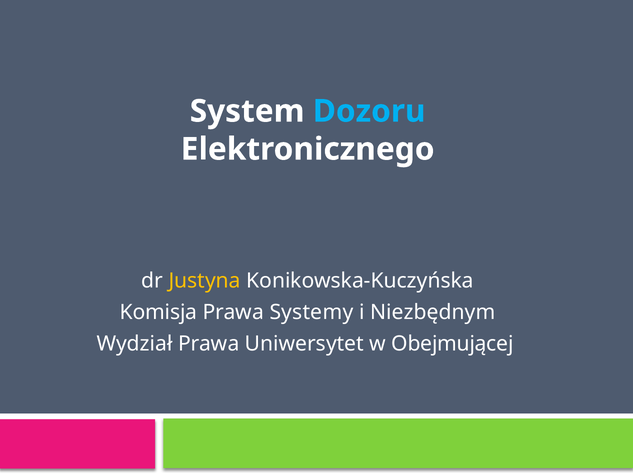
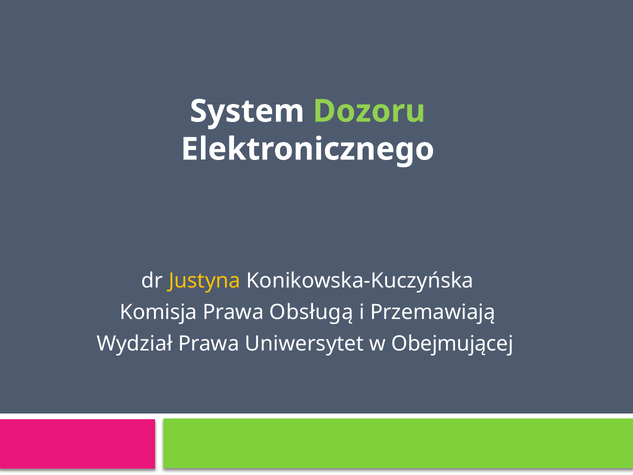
Dozoru colour: light blue -> light green (369, 111)
Systemy: Systemy -> Obsługą (311, 312)
Niezbędnym: Niezbędnym -> Przemawiają (433, 312)
